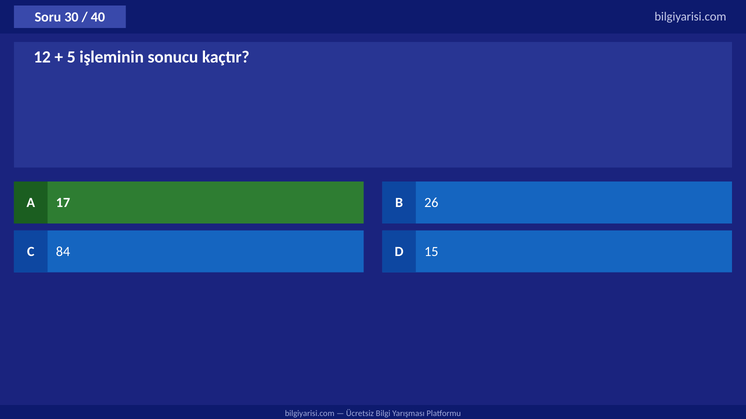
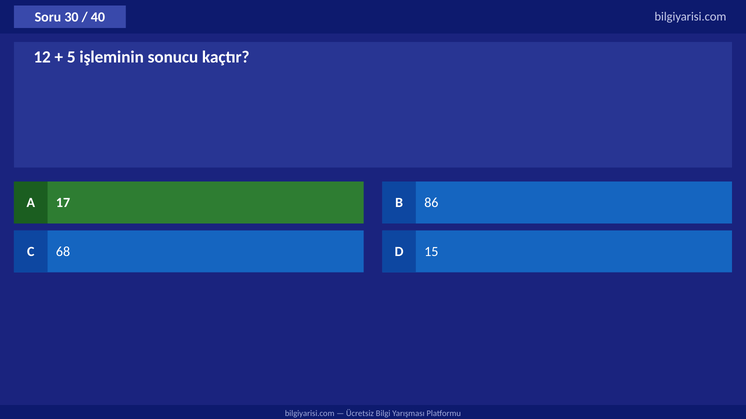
26: 26 -> 86 (431, 203)
84: 84 -> 68 (63, 252)
